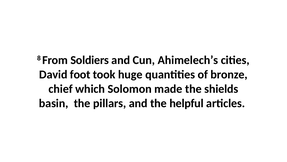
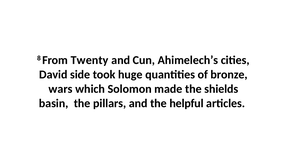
Soldiers: Soldiers -> Twenty (90, 60)
foot: foot -> side (80, 74)
chief: chief -> wars (61, 89)
